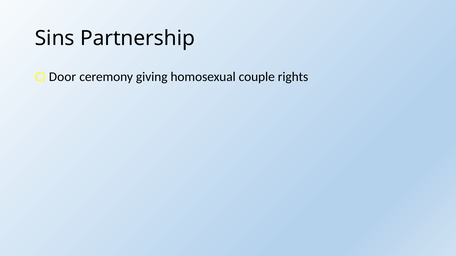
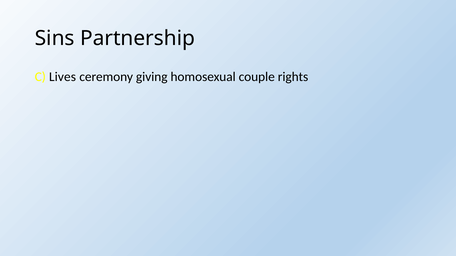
Door: Door -> Lives (62, 77)
